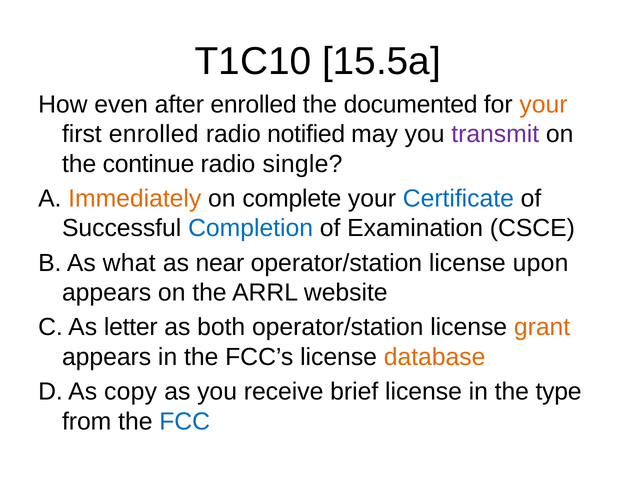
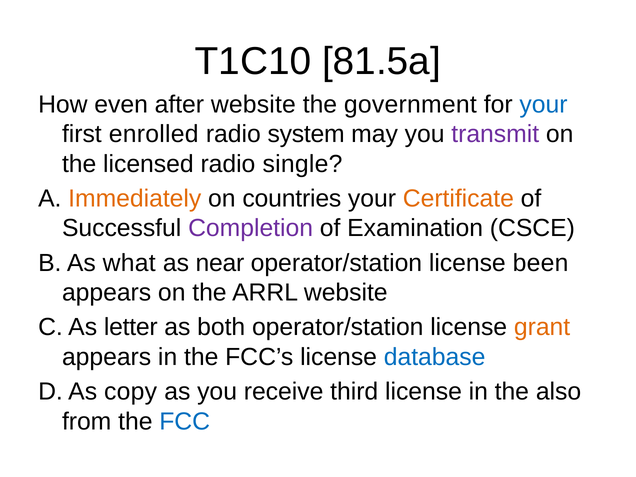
15.5a: 15.5a -> 81.5a (381, 62)
after enrolled: enrolled -> website (253, 105)
documented: documented -> government (410, 105)
your colour: orange -> blue (544, 105)
notified: notified -> system (306, 134)
continue: continue -> licensed (148, 164)
complete: complete -> countries (292, 199)
Certificate colour: blue -> orange (458, 199)
Completion colour: blue -> purple (251, 228)
upon: upon -> been (541, 263)
database colour: orange -> blue (435, 357)
brief: brief -> third (354, 392)
type: type -> also (559, 392)
